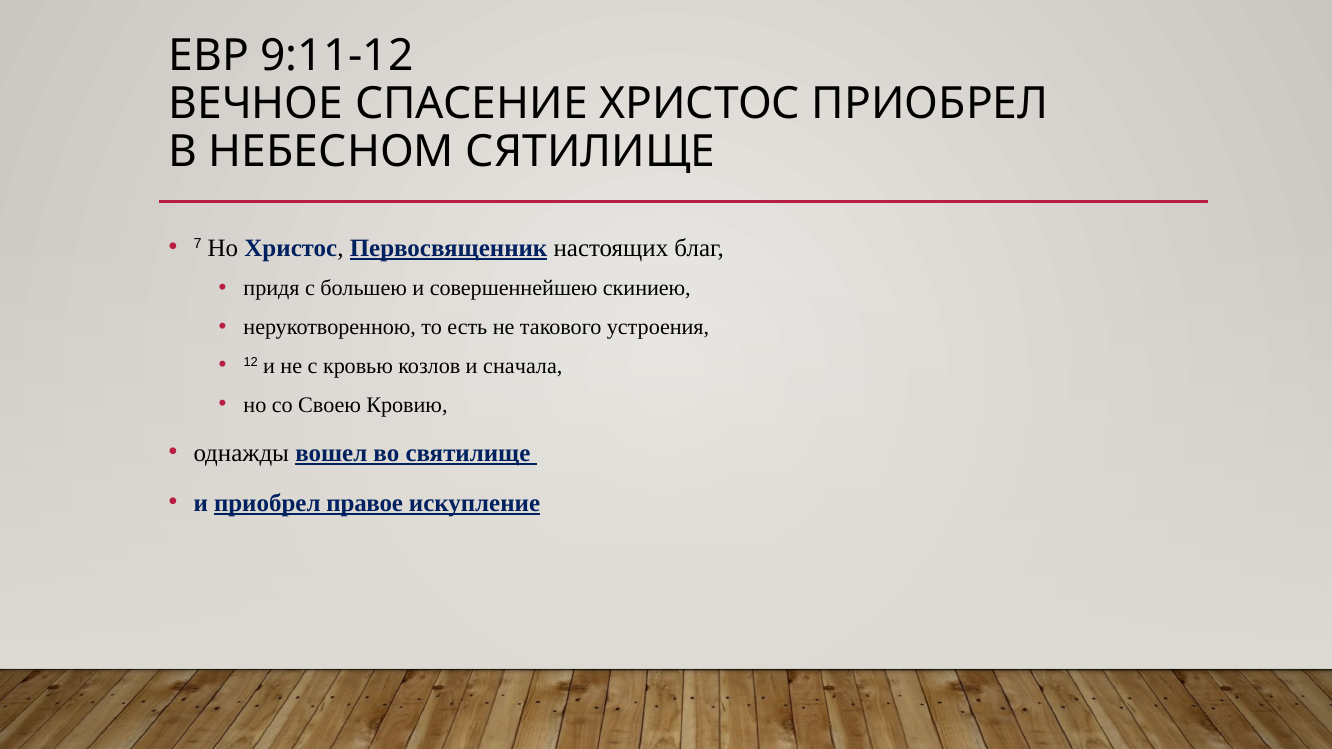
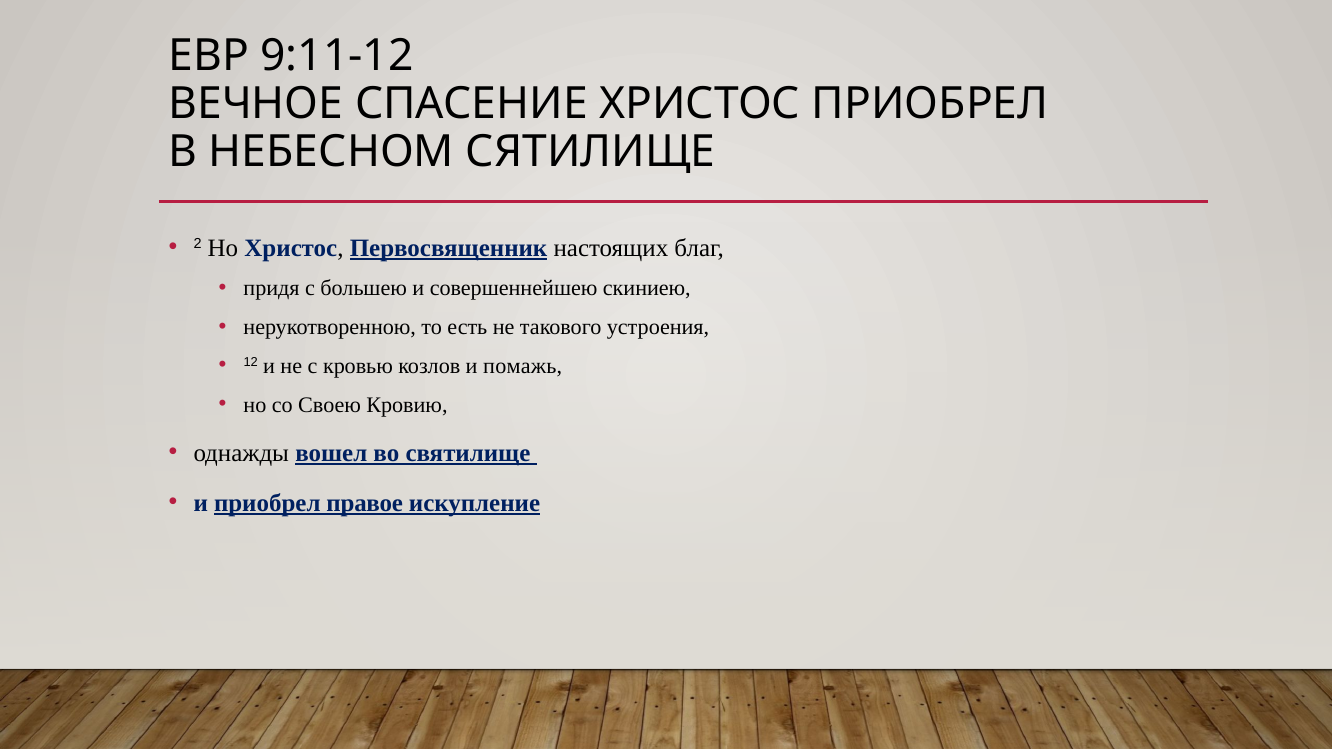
7: 7 -> 2 (198, 244)
сначала: сначала -> помажь (523, 366)
